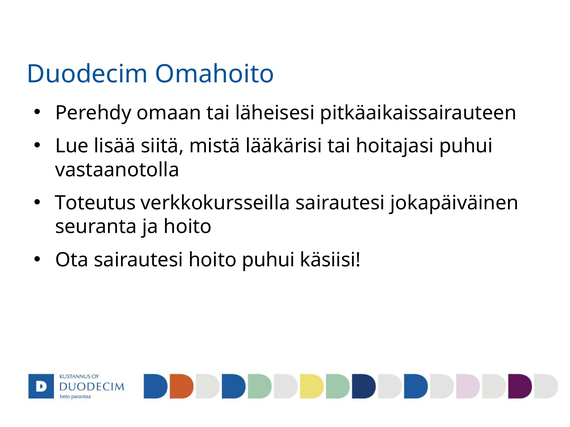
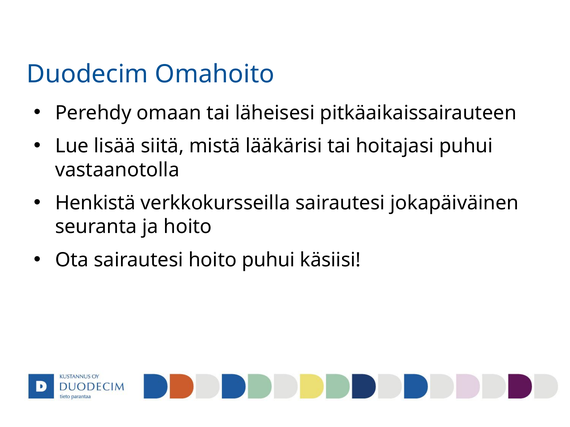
Toteutus: Toteutus -> Henkistä (95, 203)
